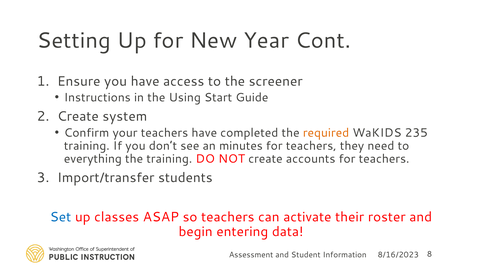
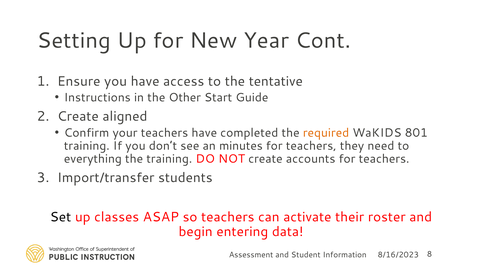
screener: screener -> tentative (276, 81)
Using: Using -> Other (185, 98)
system: system -> aligned (125, 116)
235: 235 -> 801 (416, 133)
Set colour: blue -> black (61, 217)
